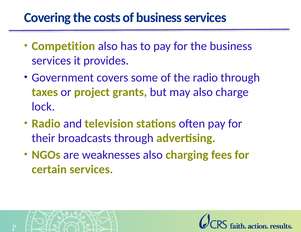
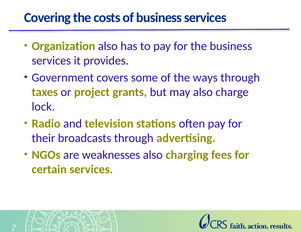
Competition: Competition -> Organization (63, 46)
the radio: radio -> ways (205, 78)
